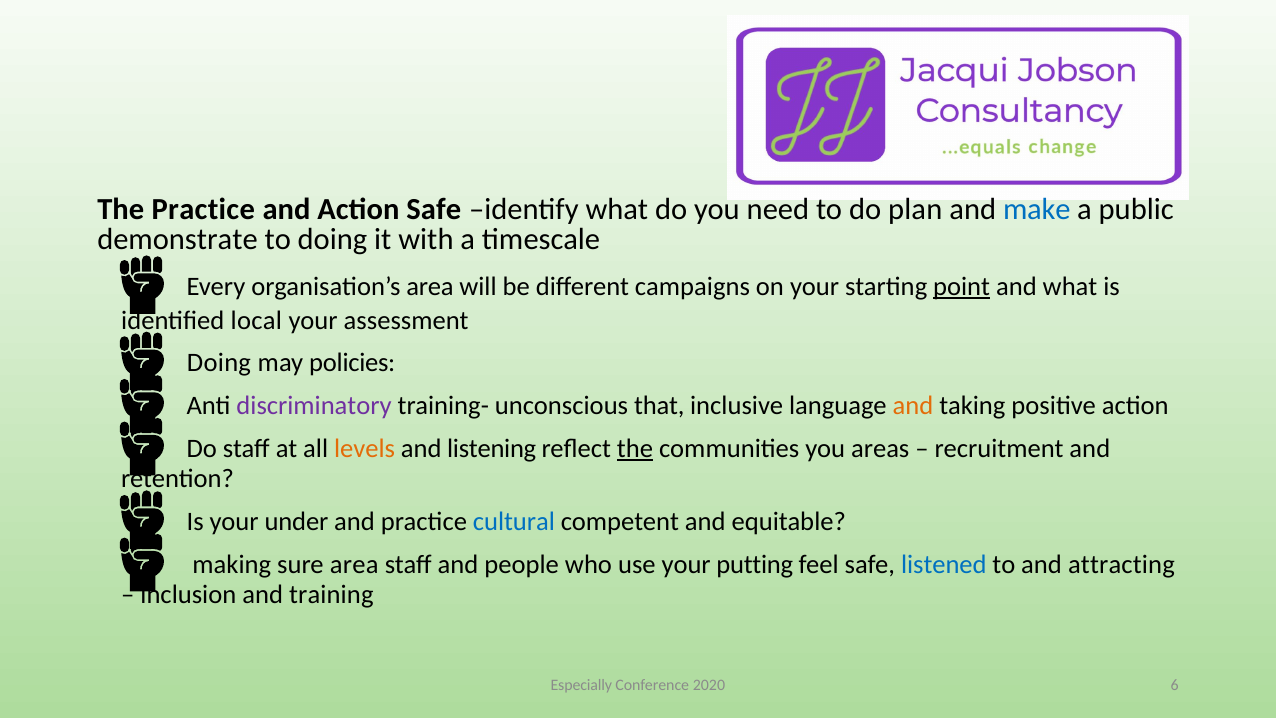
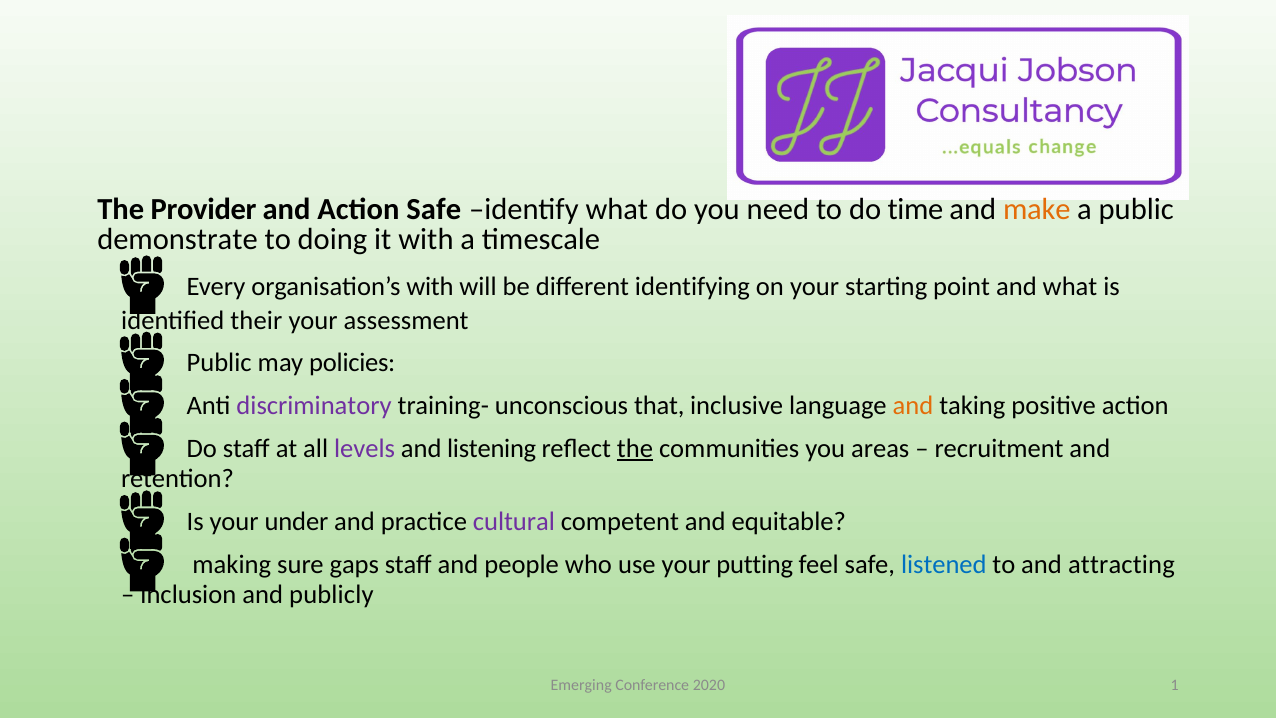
The Practice: Practice -> Provider (204, 210)
plan: plan -> time (915, 210)
make colour: blue -> orange (1037, 210)
organisation’s area: area -> with (430, 287)
campaigns: campaigns -> identifying (692, 287)
point underline: present -> none (962, 287)
local: local -> their (256, 320)
Doing: Doing -> Public (219, 363)
levels colour: orange -> purple (365, 448)
cultural colour: blue -> purple (514, 522)
sure area: area -> gaps (354, 564)
training: training -> publicly (331, 595)
Especially: Especially -> Emerging (581, 685)
6: 6 -> 1 (1175, 685)
